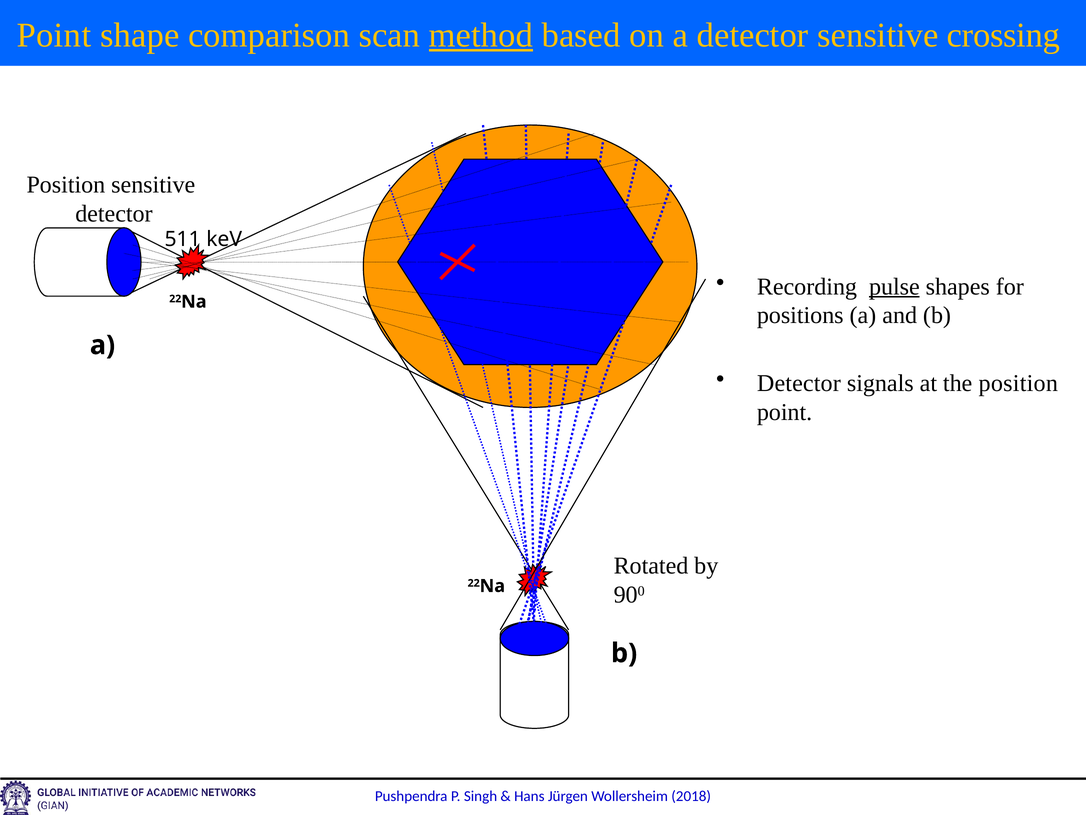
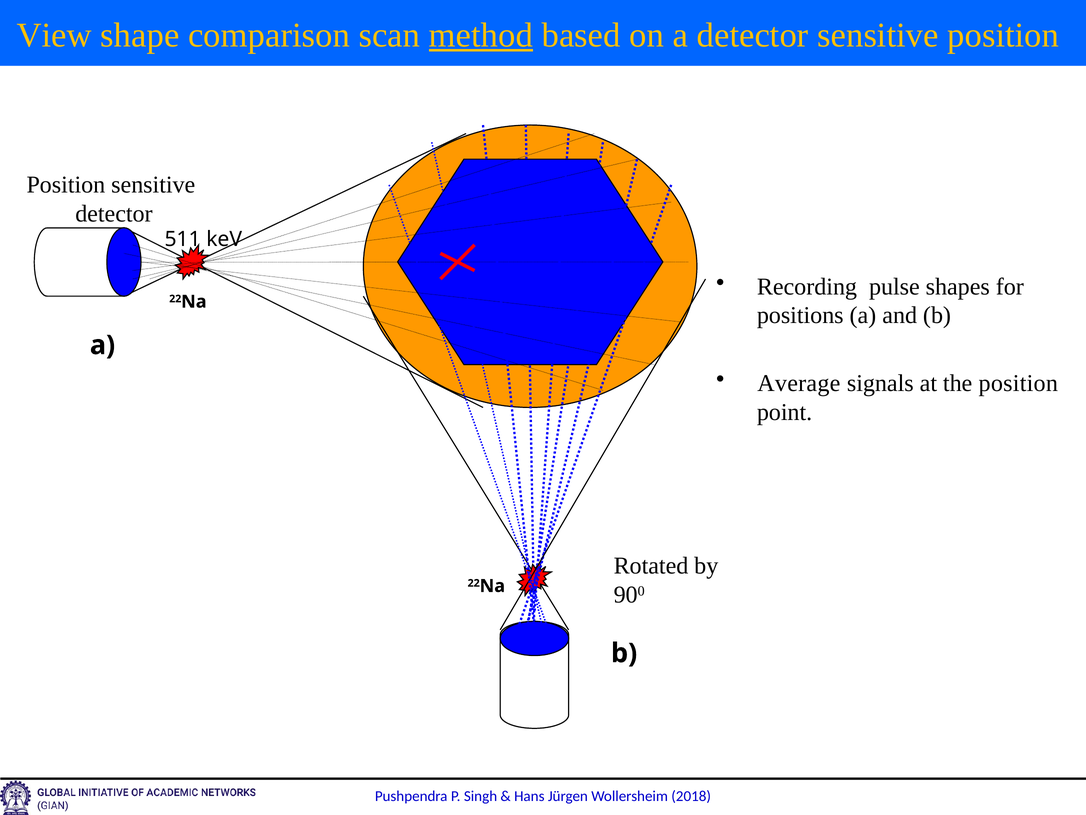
Point: Point -> View (54, 35)
sensitive crossing: crossing -> position (1003, 35)
pulse underline: present -> none (894, 286)
Detector: Detector -> Average (799, 383)
